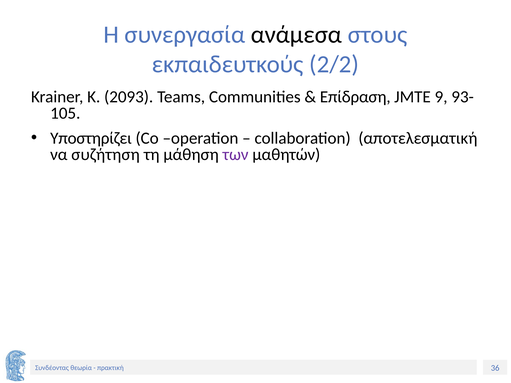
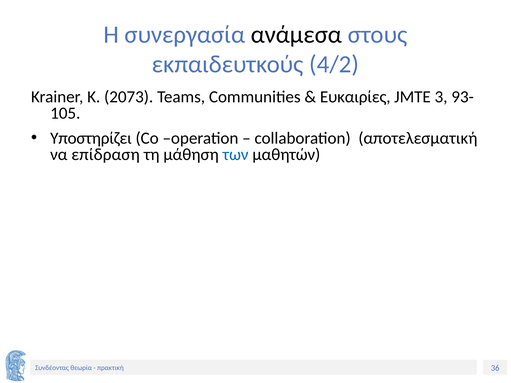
2/2: 2/2 -> 4/2 (334, 64)
2093: 2093 -> 2073 (129, 97)
Επίδραση: Επίδραση -> Ευκαιρίες (355, 97)
9: 9 -> 3 (441, 97)
συζήτηση: συζήτηση -> επίδραση (106, 155)
των colour: purple -> blue (236, 155)
